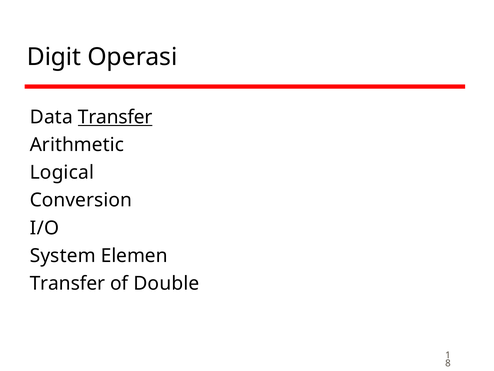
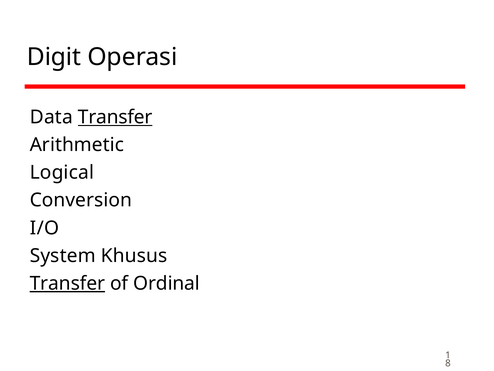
Elemen: Elemen -> Khusus (134, 255)
Transfer underline: none -> present (67, 283)
Double: Double -> Ordinal (167, 283)
